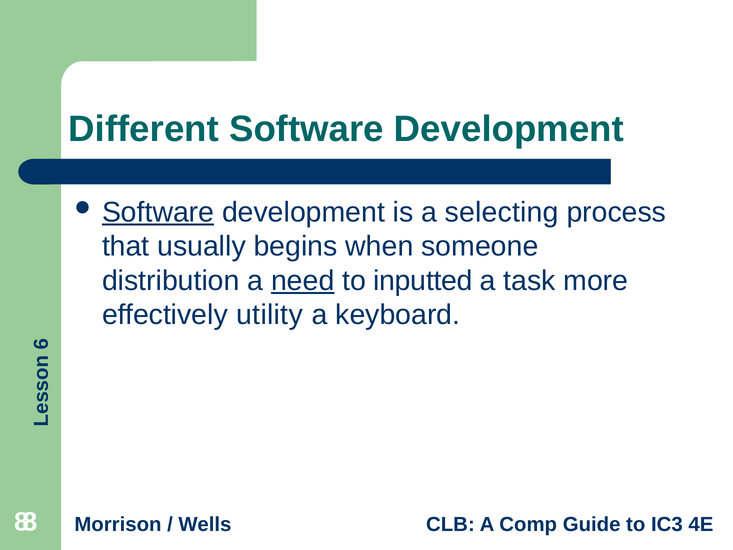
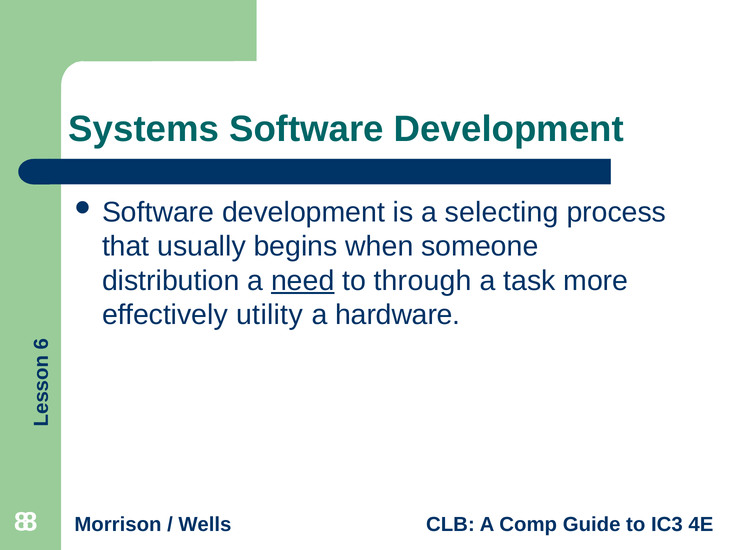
Different: Different -> Systems (144, 129)
Software underline: present -> none (158, 212)
inputted: inputted -> through (423, 281)
keyboard: keyboard -> hardware (398, 315)
